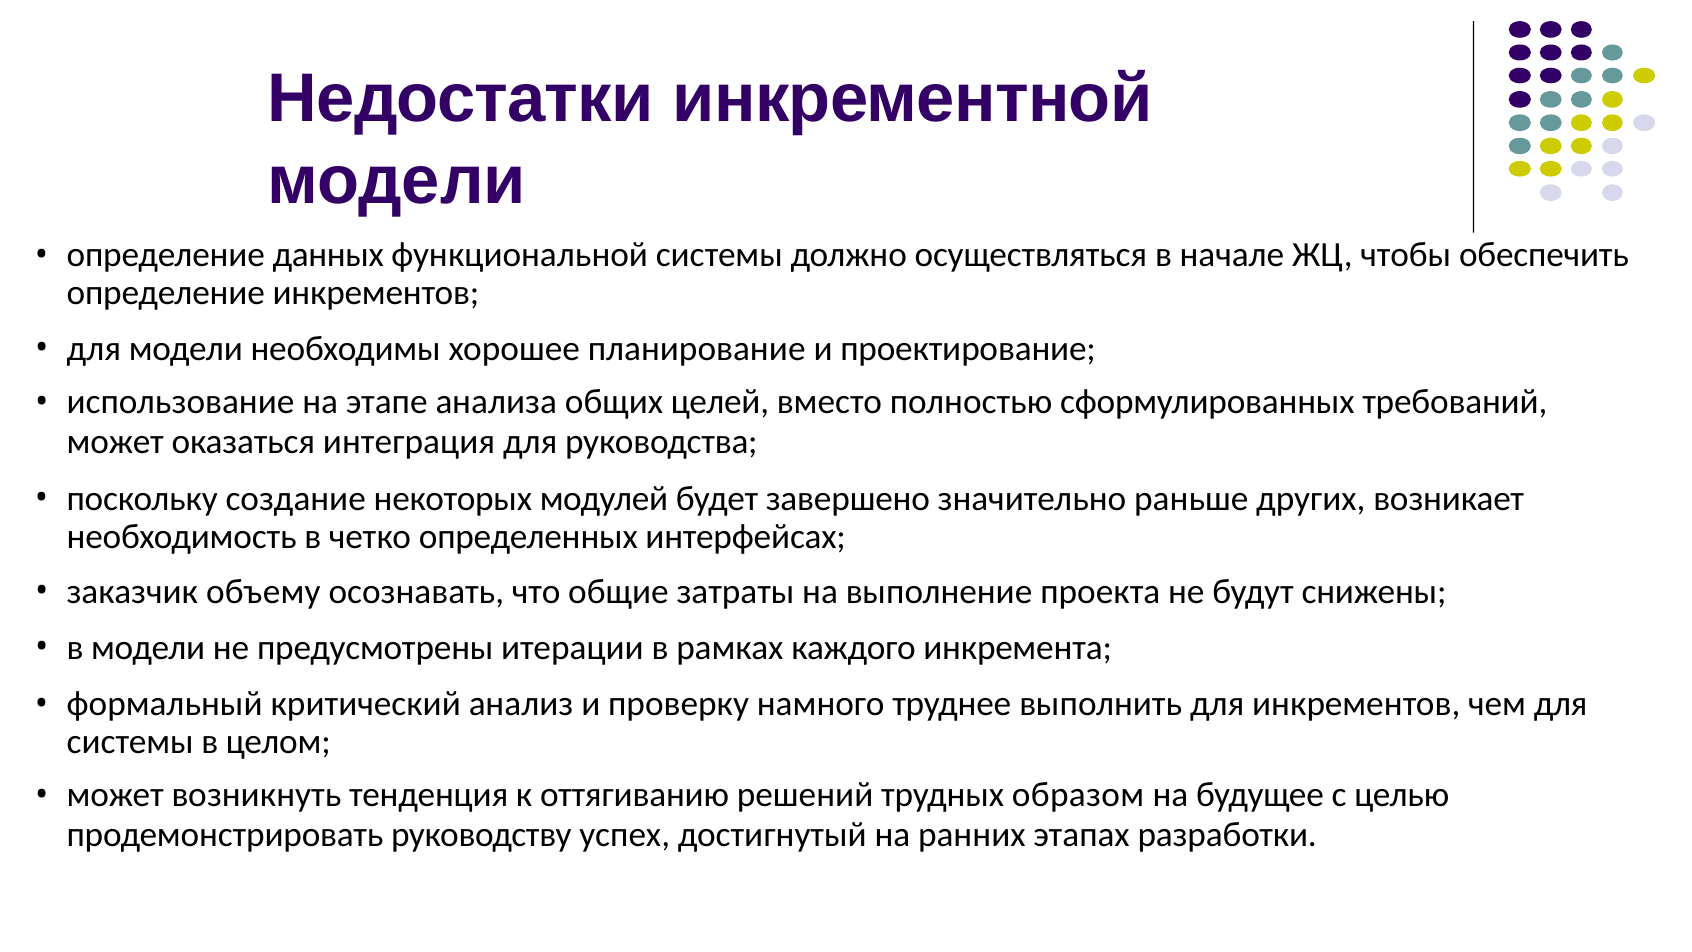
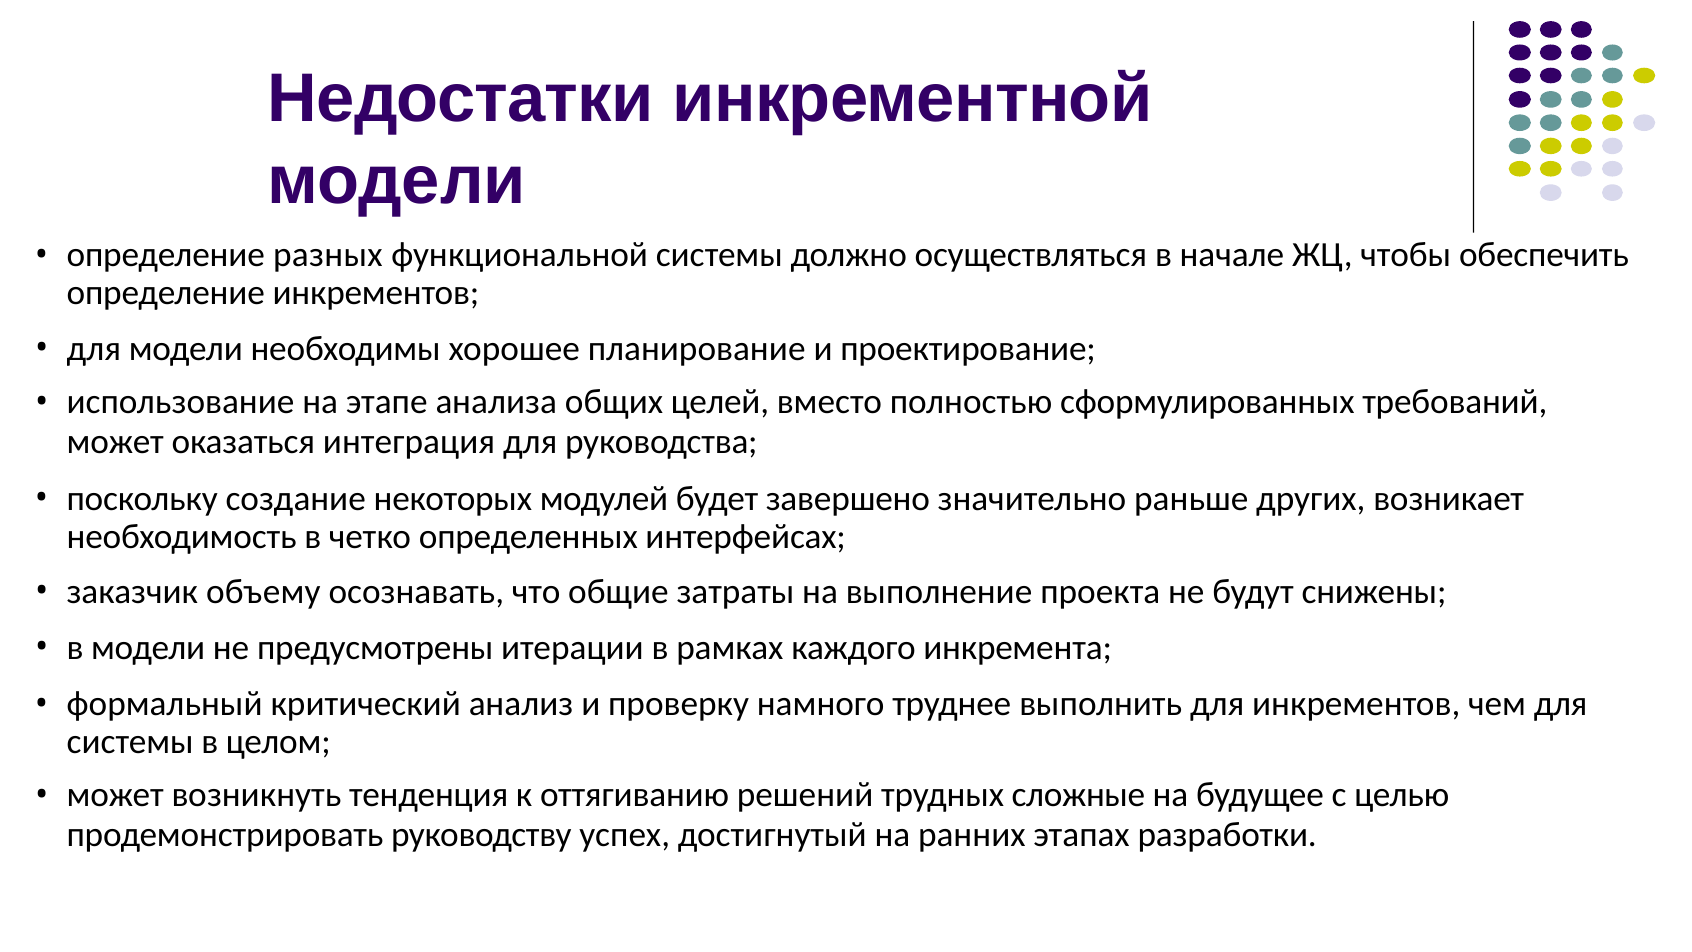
данных: данных -> разных (328, 255)
образом: образом -> сложные (1078, 795)
